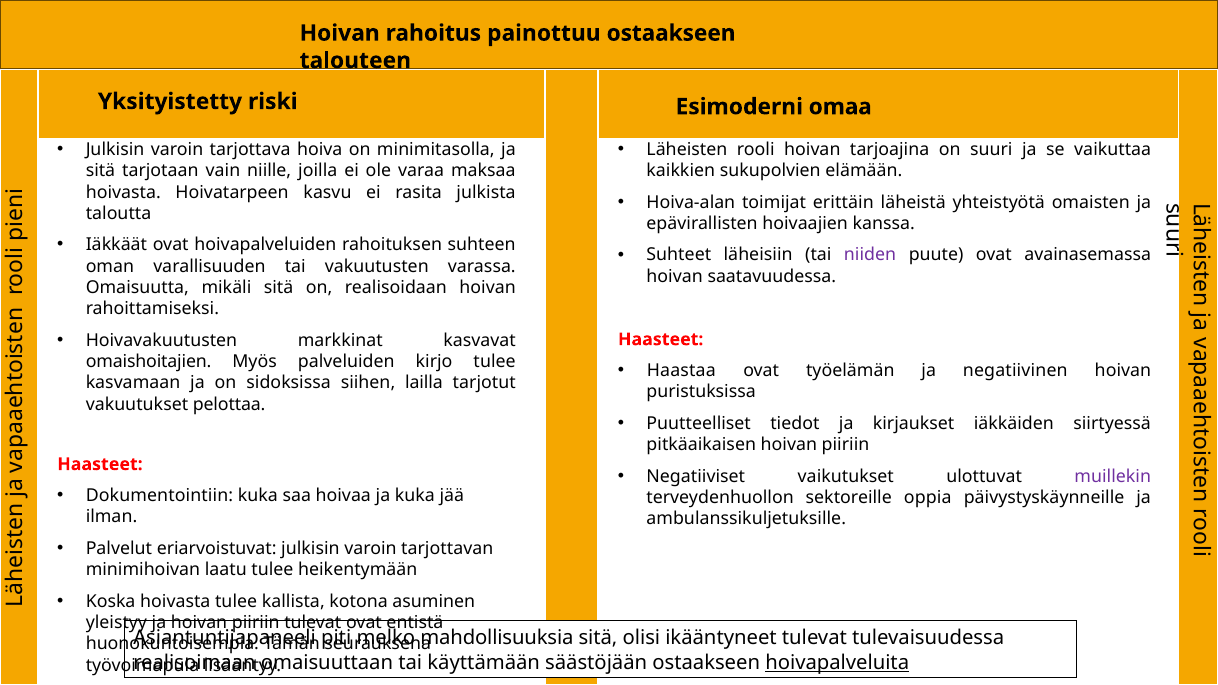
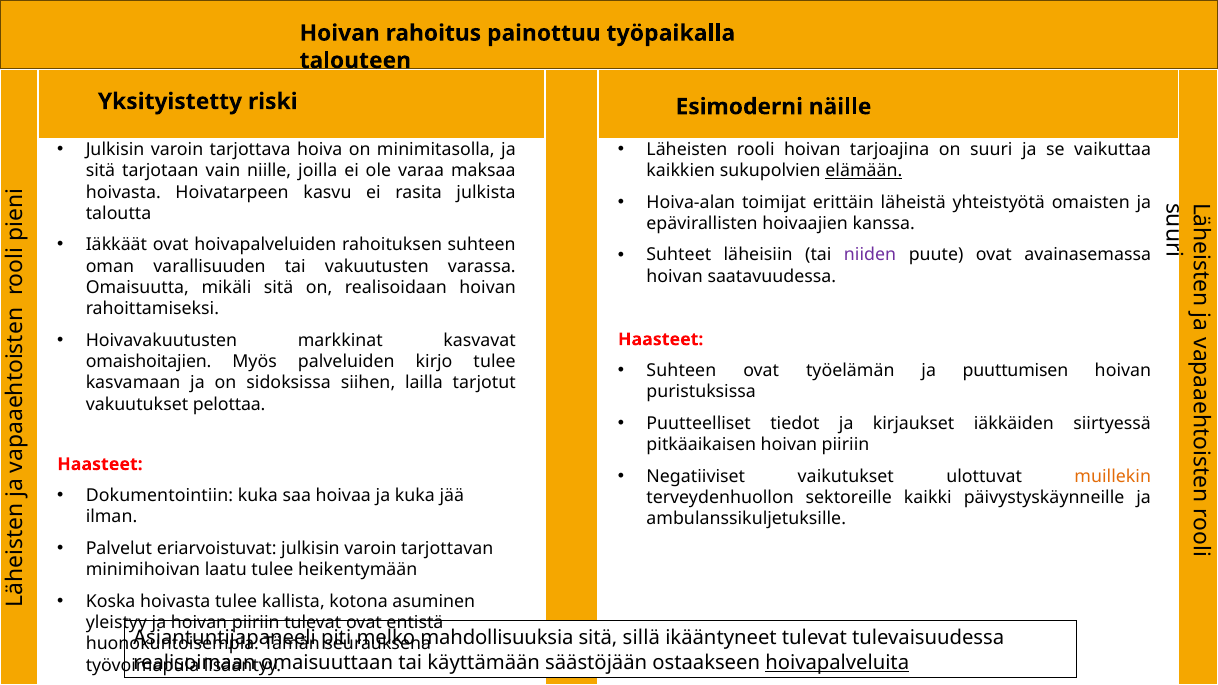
painottuu ostaakseen: ostaakseen -> työpaikalla (671, 33)
omaa: omaa -> näille (840, 107)
elämään underline: none -> present (864, 171)
Haastaa: Haastaa -> Suhteen (681, 371)
negatiivinen: negatiivinen -> puuttumisen (1015, 371)
muillekin colour: purple -> orange (1113, 476)
oppia: oppia -> kaikki (928, 498)
olisi: olisi -> sillä (641, 638)
